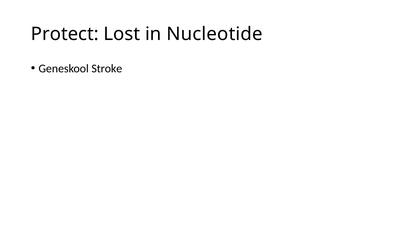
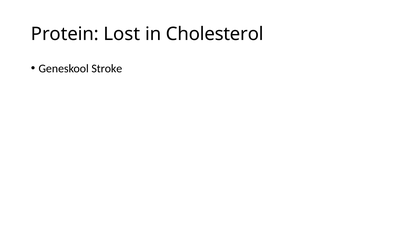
Protect: Protect -> Protein (65, 34)
Nucleotide: Nucleotide -> Cholesterol (215, 34)
